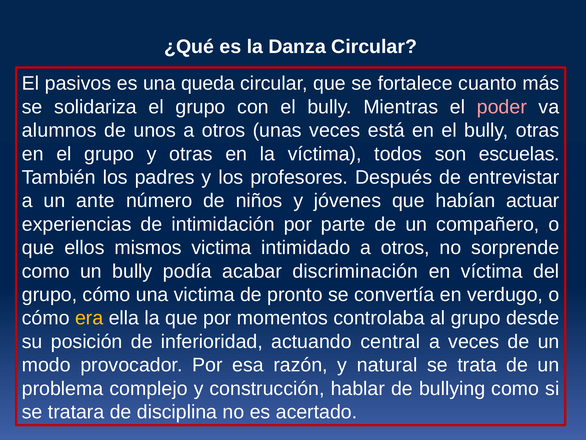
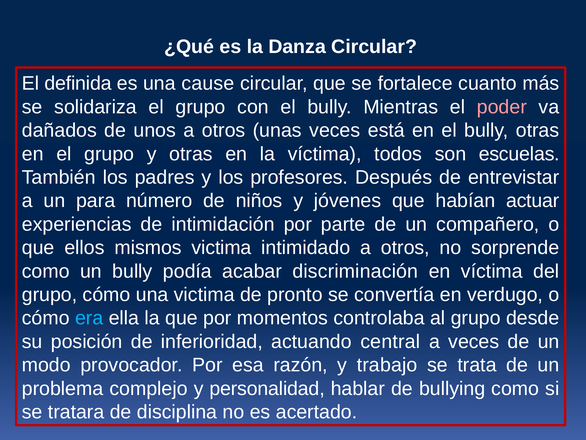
pasivos: pasivos -> definida (78, 83)
queda: queda -> cause (208, 83)
alumnos: alumnos -> dañados (59, 130)
ante: ante -> para (96, 201)
era colour: yellow -> light blue (89, 318)
natural: natural -> trabajo (387, 365)
construcción: construcción -> personalidad (267, 388)
